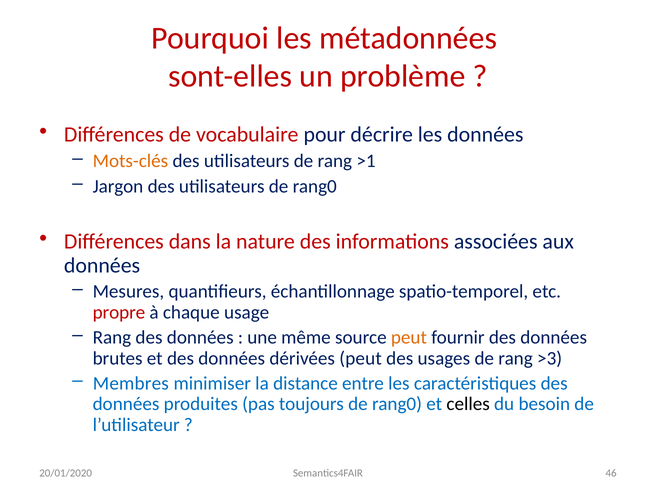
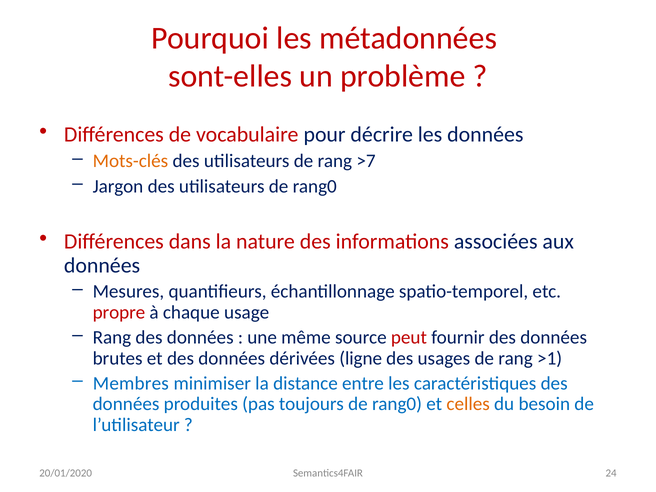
>1: >1 -> >7 (366, 161)
peut colour: orange -> red (409, 338)
dérivées peut: peut -> ligne (361, 358)
>3: >3 -> >1 (550, 358)
celles colour: black -> orange (468, 404)
46: 46 -> 24 (611, 473)
